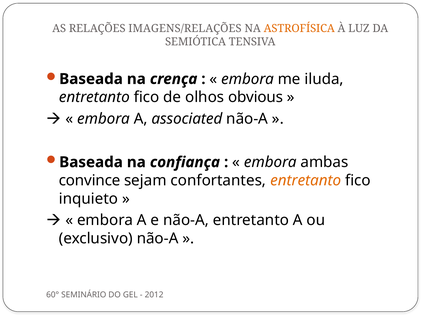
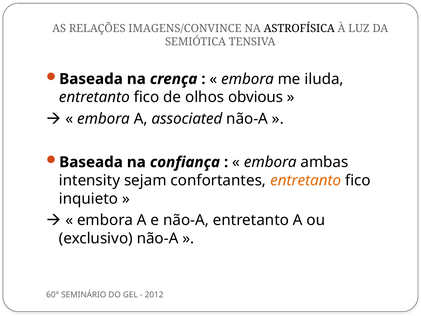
IMAGENS/RELAÇÕES: IMAGENS/RELAÇÕES -> IMAGENS/CONVINCE (185, 29)
ASTROFÍSICA colour: orange -> black (299, 29)
convince: convince -> intensity (89, 180)
